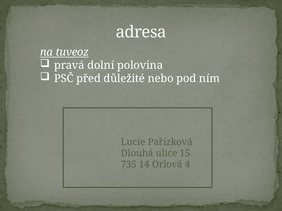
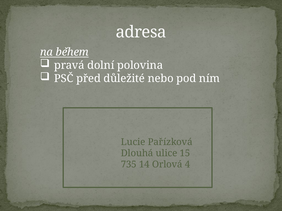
tuveoz: tuveoz -> během (72, 52)
